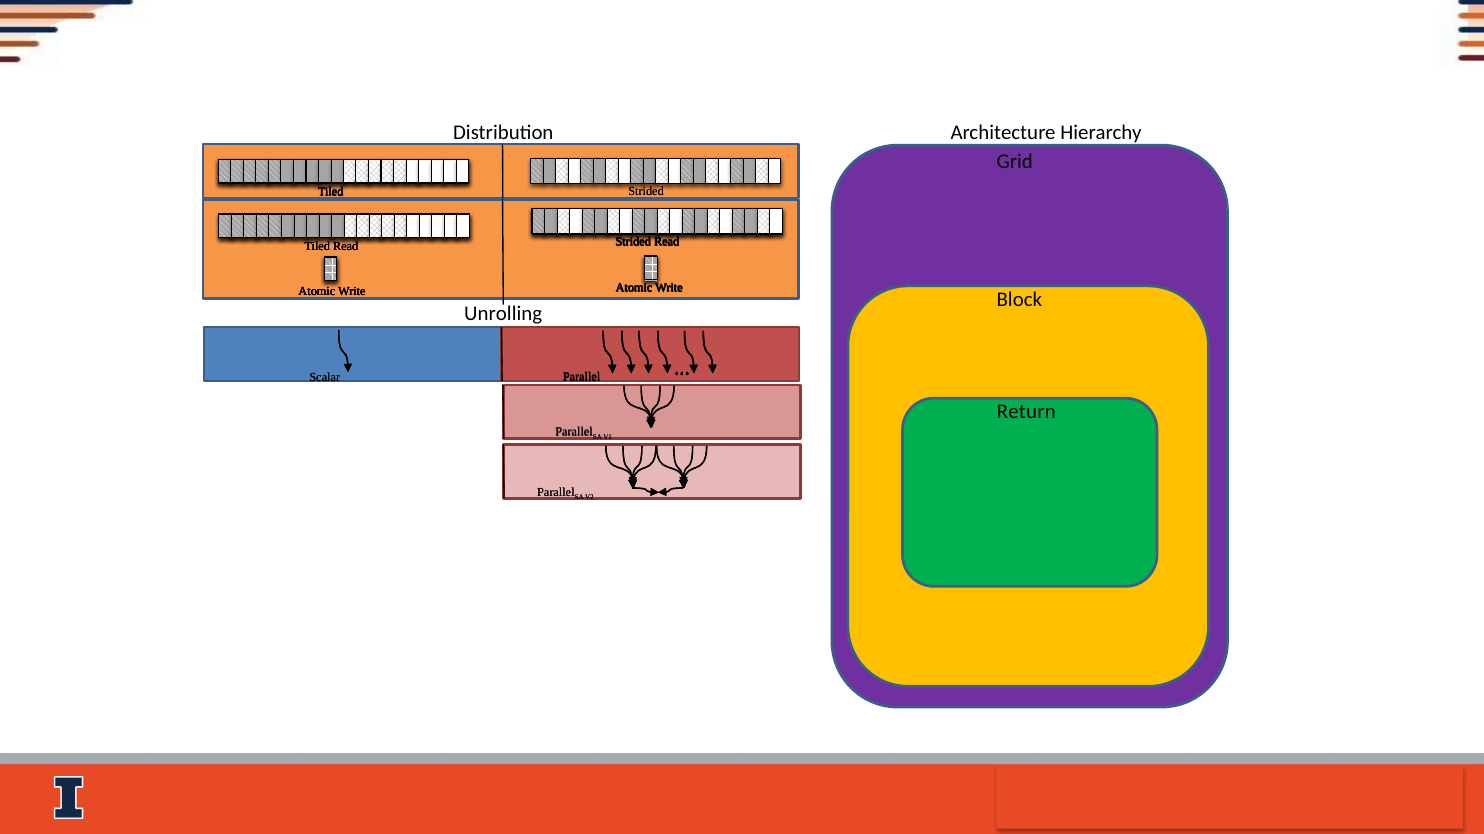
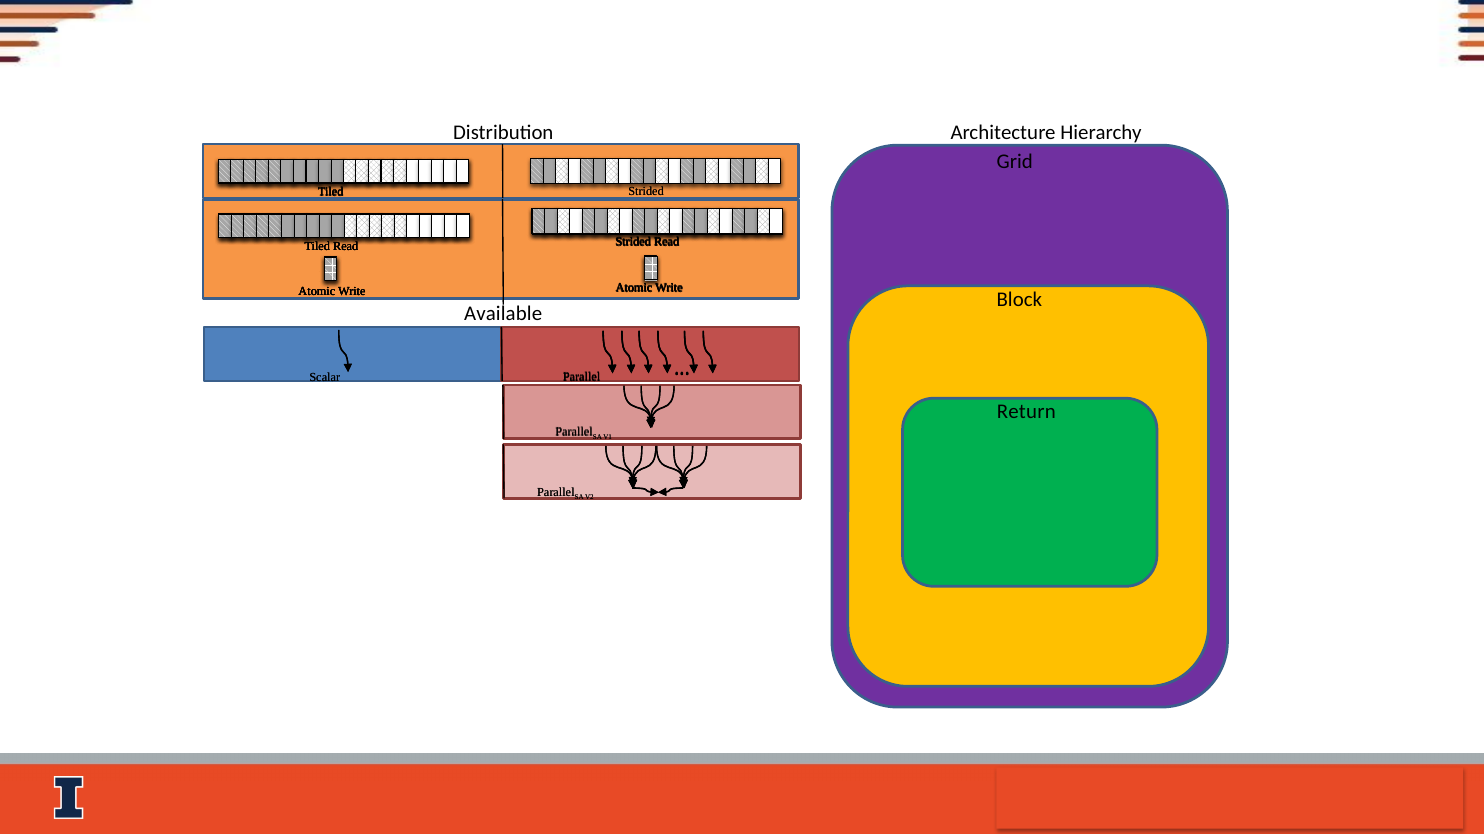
Unrolling: Unrolling -> Available (503, 314)
